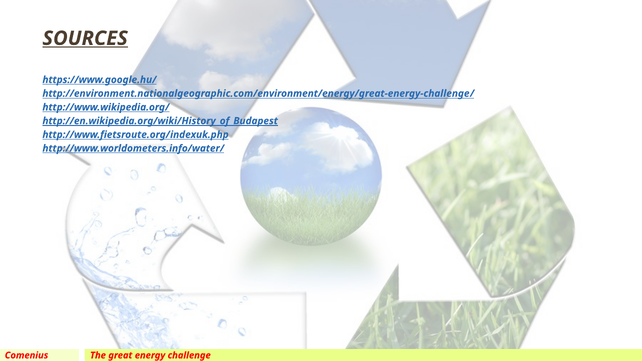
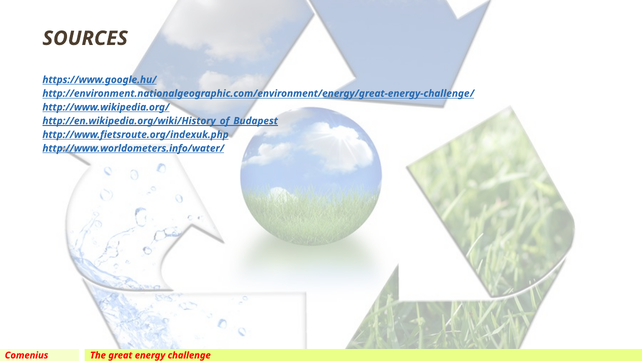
SOURCES underline: present -> none (85, 38)
